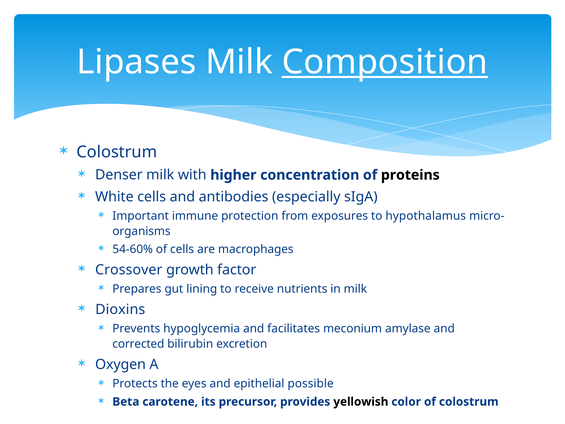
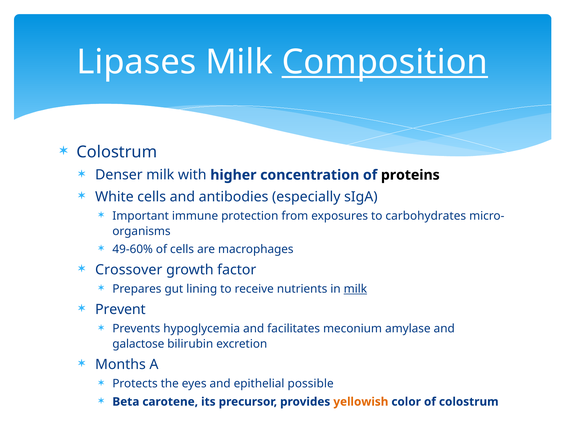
hypothalamus: hypothalamus -> carbohydrates (426, 216)
54-60%: 54-60% -> 49-60% (133, 249)
milk underline: none -> present (355, 289)
Dioxins: Dioxins -> Prevent (120, 309)
corrected: corrected -> galactose (138, 344)
Oxygen: Oxygen -> Months (120, 364)
yellowish colour: black -> orange (361, 402)
